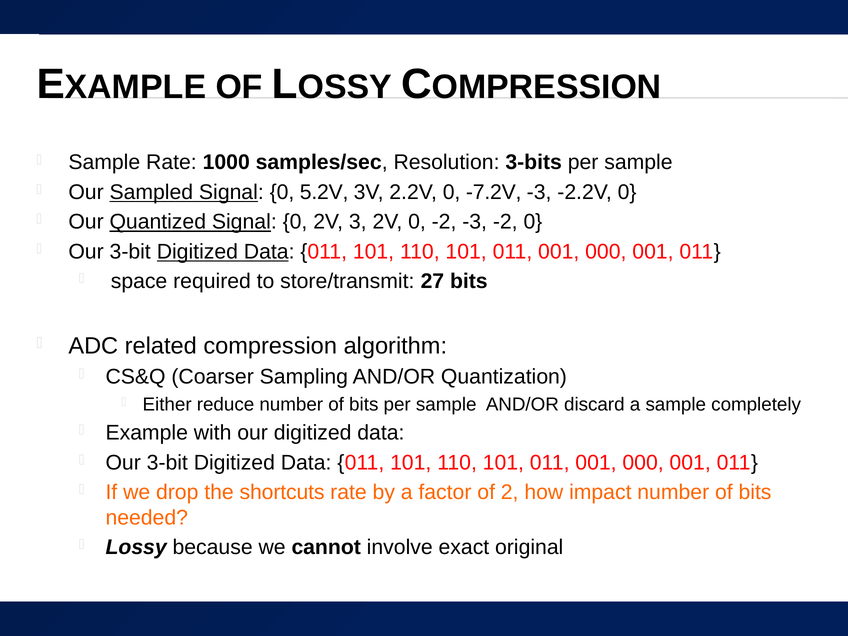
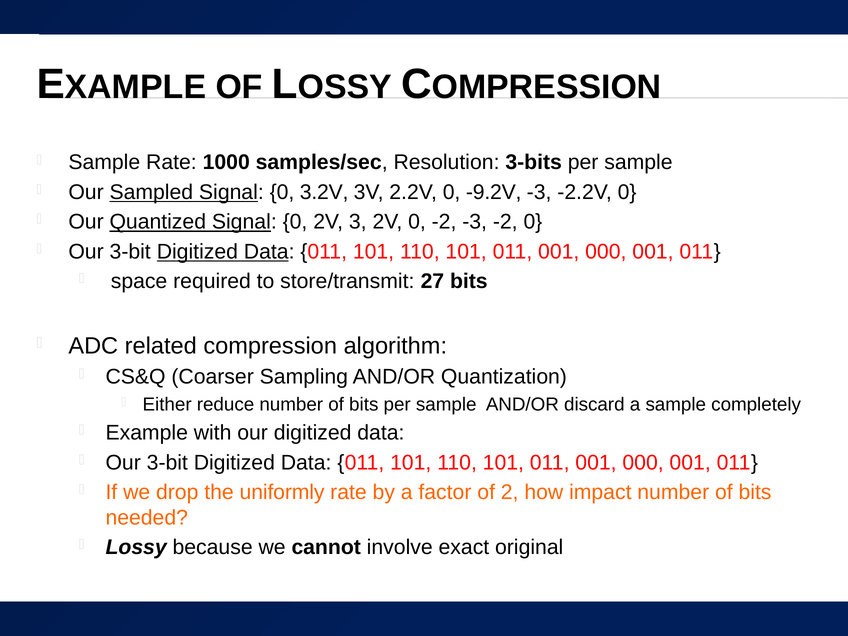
5.2V: 5.2V -> 3.2V (324, 192)
-7.2V: -7.2V -> -9.2V (494, 192)
shortcuts: shortcuts -> uniformly (282, 492)
